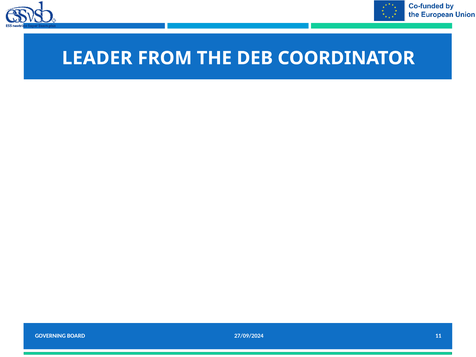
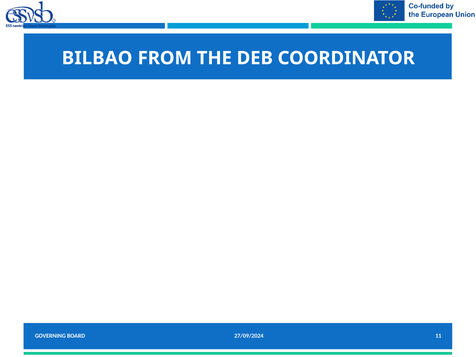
LEADER: LEADER -> BILBAO (97, 58)
